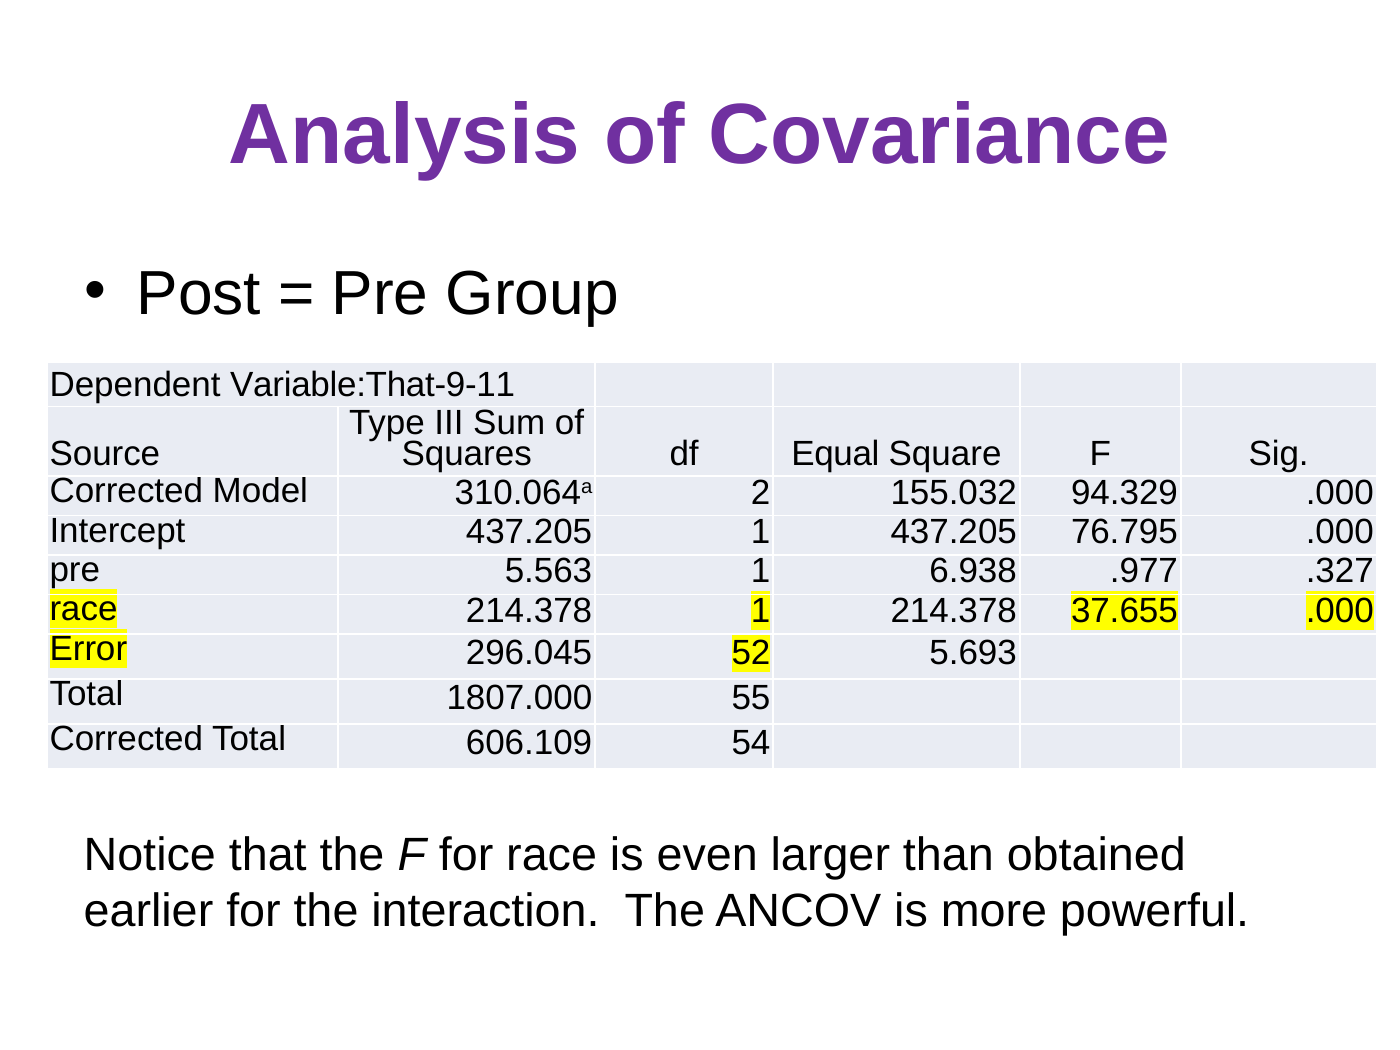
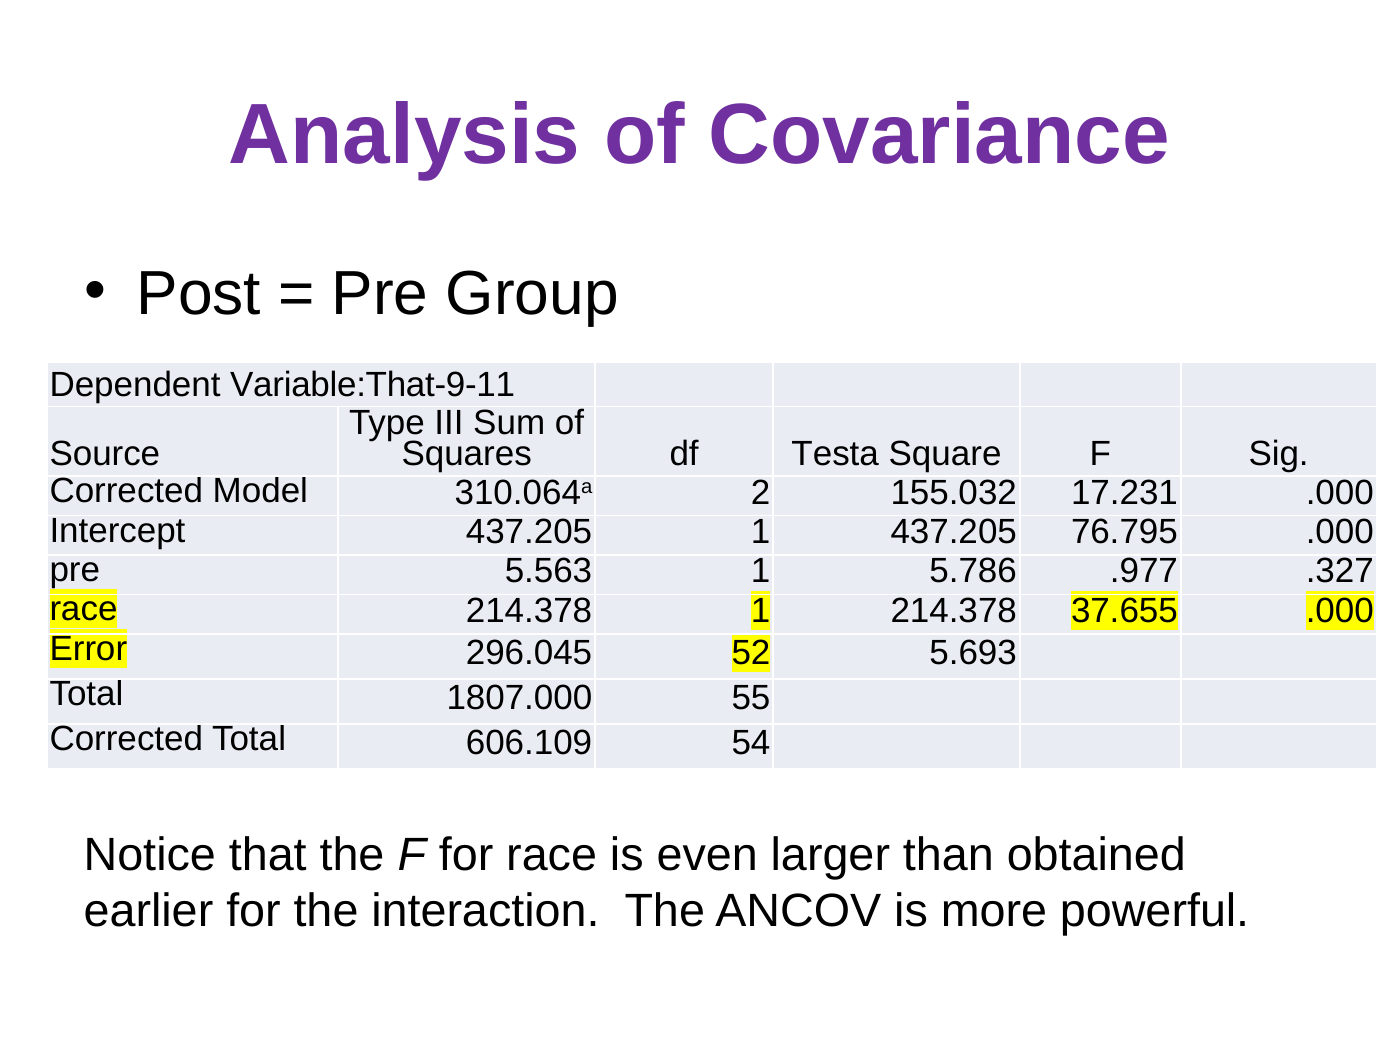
Equal: Equal -> Testa (835, 454)
94.329: 94.329 -> 17.231 (1124, 492)
6.938: 6.938 -> 5.786 (973, 571)
